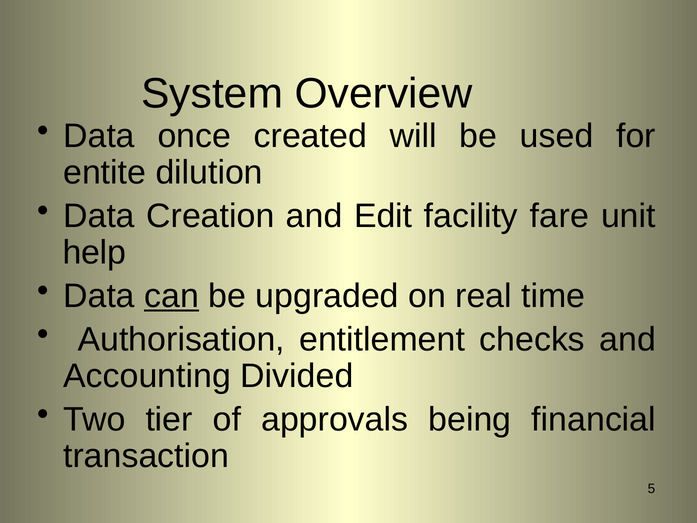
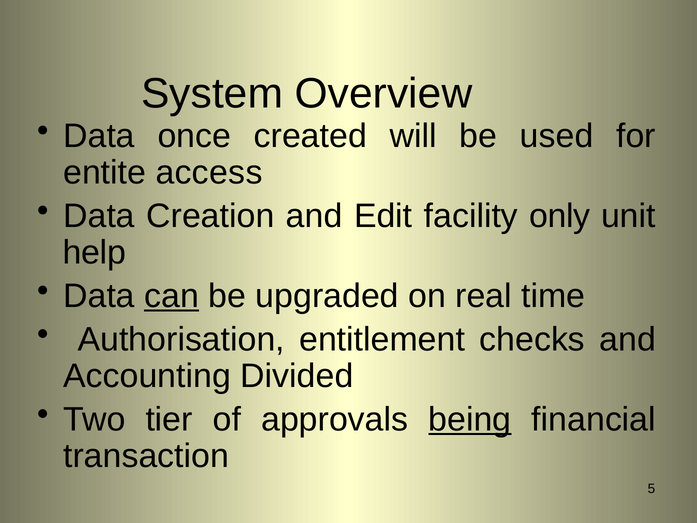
dilution: dilution -> access (209, 173)
fare: fare -> only (560, 216)
being underline: none -> present (470, 419)
